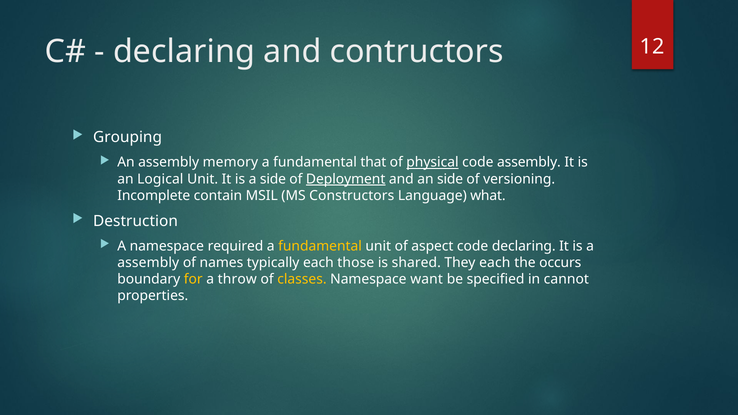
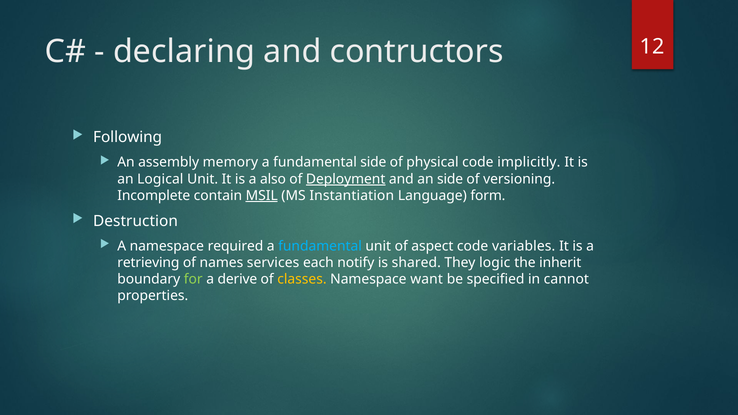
Grouping: Grouping -> Following (128, 137)
fundamental that: that -> side (373, 162)
physical underline: present -> none (432, 162)
code assembly: assembly -> implicitly (529, 162)
a side: side -> also (273, 179)
MSIL underline: none -> present (262, 196)
Constructors: Constructors -> Instantiation (352, 196)
what: what -> form (488, 196)
fundamental colour: yellow -> light blue (320, 246)
code declaring: declaring -> variables (524, 246)
assembly: assembly -> retrieving (148, 263)
typically: typically -> services (273, 263)
those: those -> notify (356, 263)
They each: each -> logic (495, 263)
occurs: occurs -> inherit (560, 263)
for colour: yellow -> light green (193, 279)
throw: throw -> derive (237, 279)
